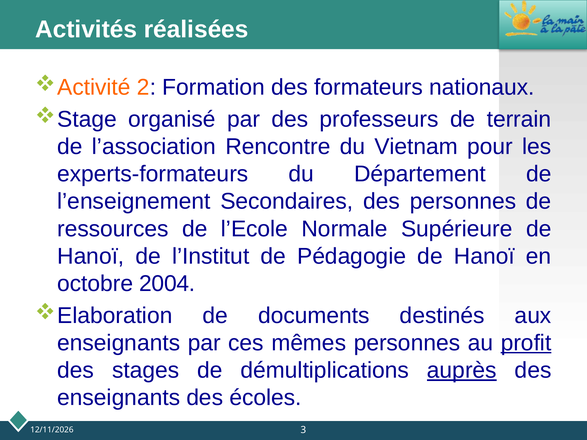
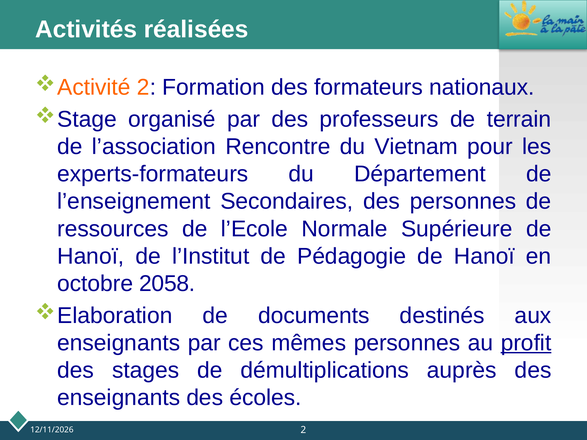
2004: 2004 -> 2058 (167, 284)
auprès underline: present -> none (462, 371)
3: 3 -> 2 (303, 430)
